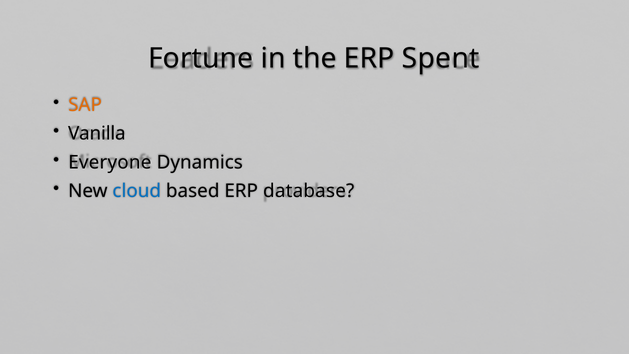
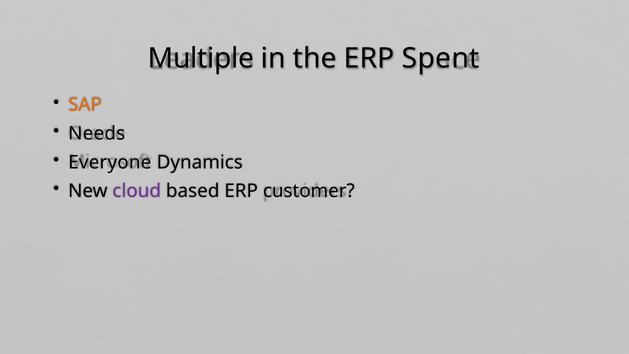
Fortune: Fortune -> Multiple (201, 58)
Vanilla: Vanilla -> Needs (97, 134)
cloud colour: blue -> purple (137, 191)
database: database -> customer (309, 191)
